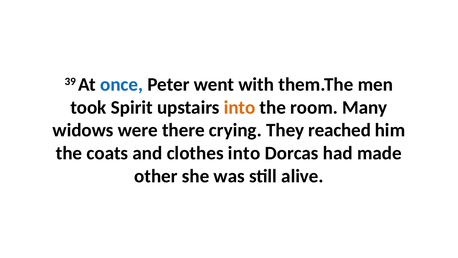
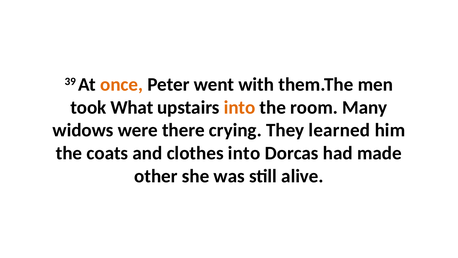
once colour: blue -> orange (122, 84)
Spirit: Spirit -> What (132, 107)
reached: reached -> learned (339, 130)
